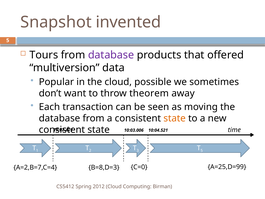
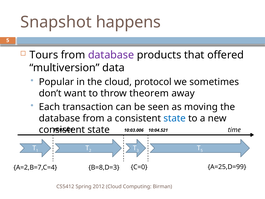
invented: invented -> happens (128, 22)
possible: possible -> protocol (153, 82)
state colour: orange -> blue (175, 118)
